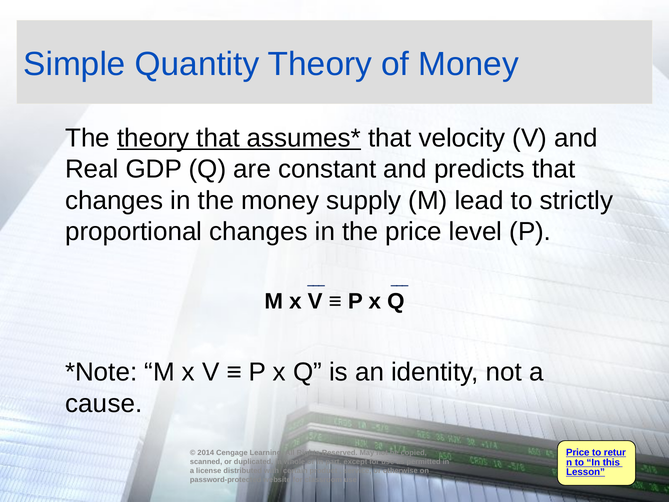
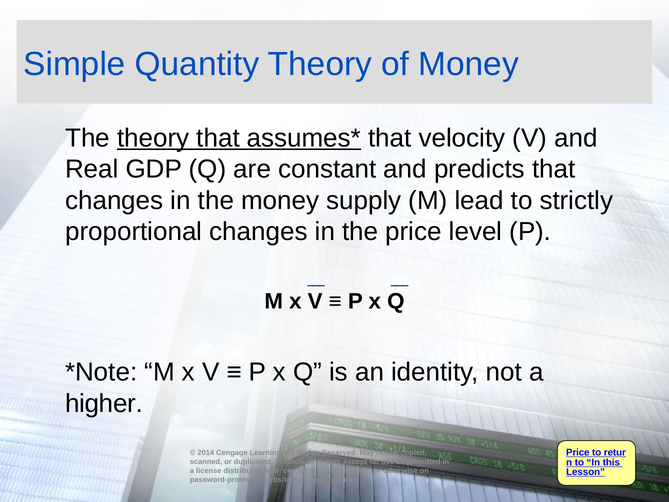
cause: cause -> higher (104, 403)
